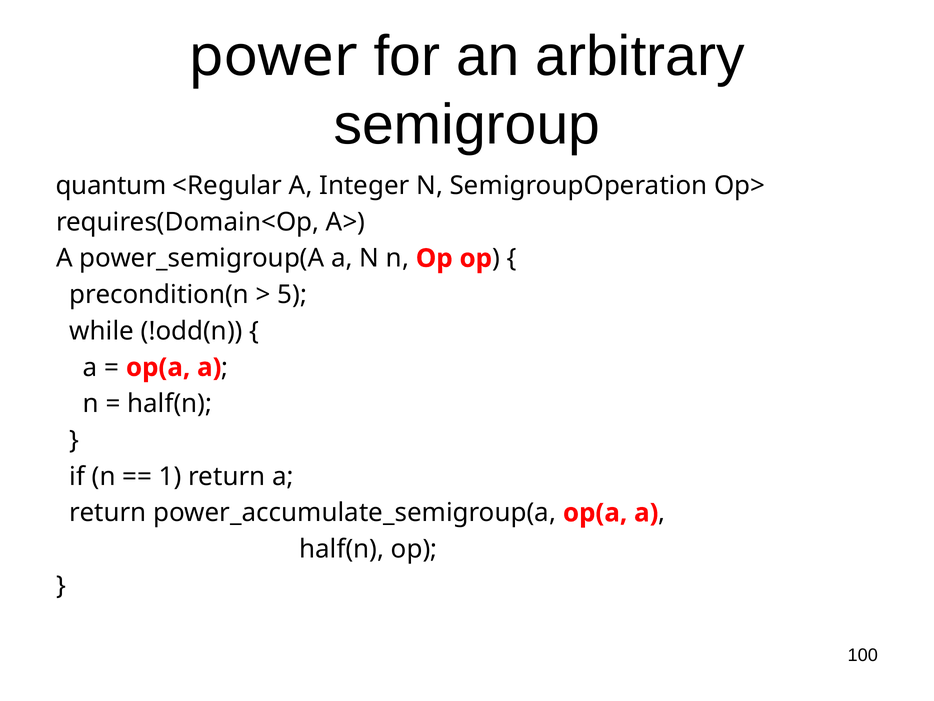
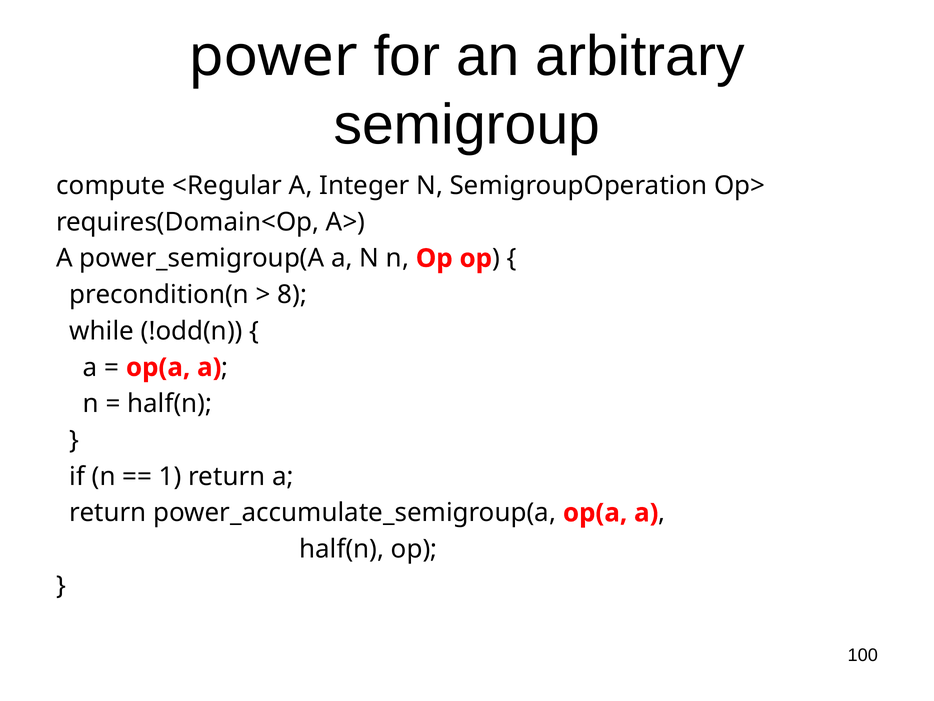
quantum: quantum -> compute (111, 186)
5: 5 -> 8 (292, 295)
